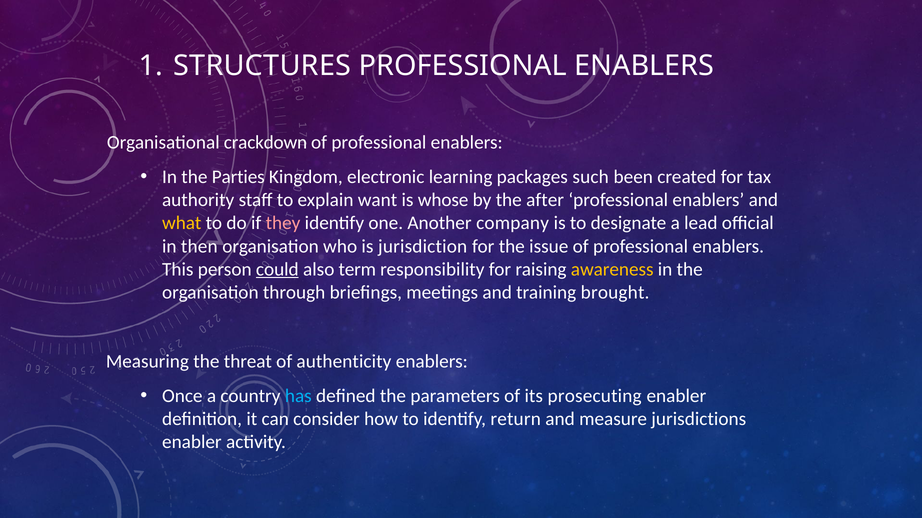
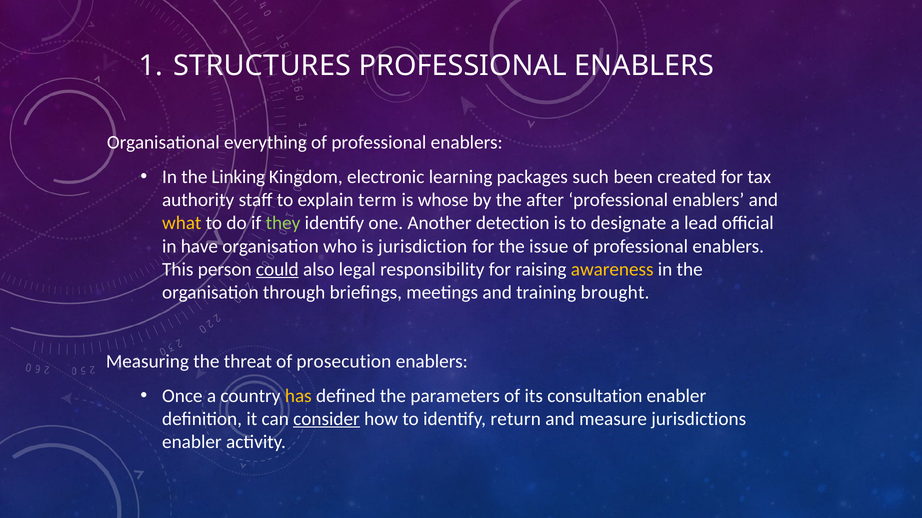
crackdown: crackdown -> everything (265, 143)
Parties: Parties -> Linking (238, 177)
want: want -> term (377, 200)
they colour: pink -> light green (283, 223)
company: company -> detection (513, 223)
then: then -> have (199, 246)
term: term -> legal (357, 270)
authenticity: authenticity -> prosecution (344, 362)
has colour: light blue -> yellow (298, 396)
prosecuting: prosecuting -> consultation (595, 396)
consider underline: none -> present (326, 419)
